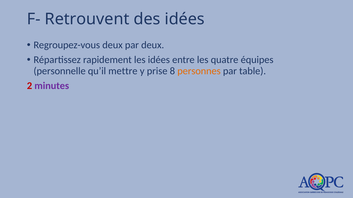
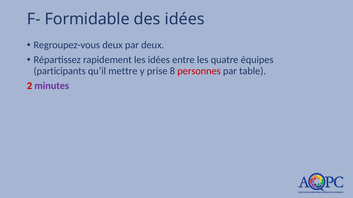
Retrouvent: Retrouvent -> Formidable (87, 19)
personnelle: personnelle -> participants (60, 71)
personnes colour: orange -> red (199, 71)
